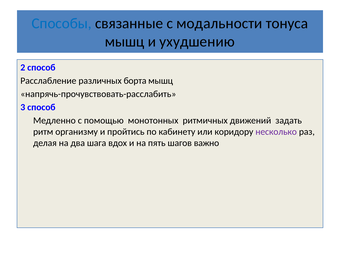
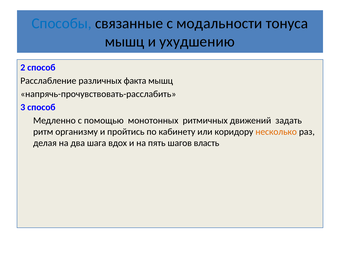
борта: борта -> факта (135, 81)
несколько colour: purple -> orange (276, 132)
важно: важно -> власть (207, 143)
